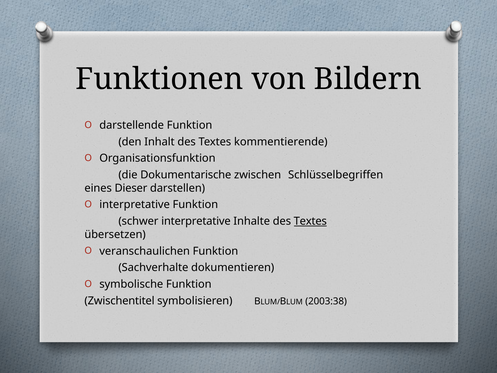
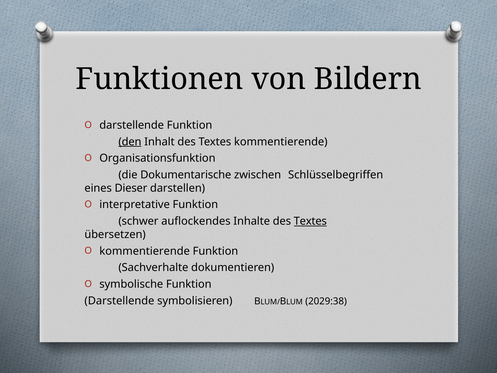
den underline: none -> present (130, 142)
schwer interpretative: interpretative -> auflockendes (196, 221)
veranschaulichen: veranschaulichen -> kommentierende (145, 251)
Zwischentitel: Zwischentitel -> Darstellende (119, 301)
2003:38: 2003:38 -> 2029:38 (326, 301)
